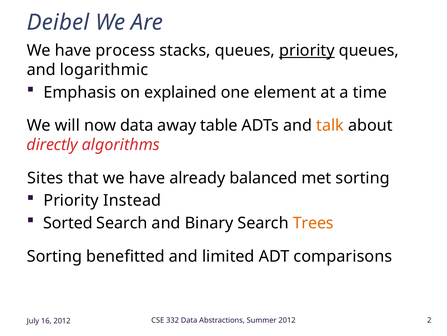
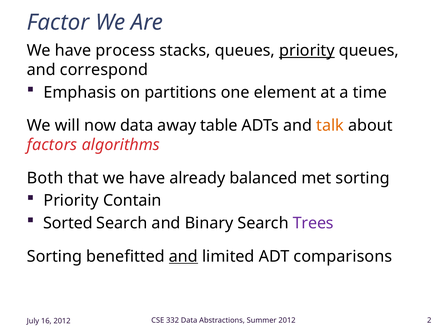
Deibel: Deibel -> Factor (58, 22)
logarithmic: logarithmic -> correspond (104, 70)
explained: explained -> partitions (180, 92)
directly: directly -> factors (52, 145)
Sites: Sites -> Both (45, 178)
Instead: Instead -> Contain (132, 200)
Trees colour: orange -> purple (313, 223)
and underline: none -> present (183, 256)
